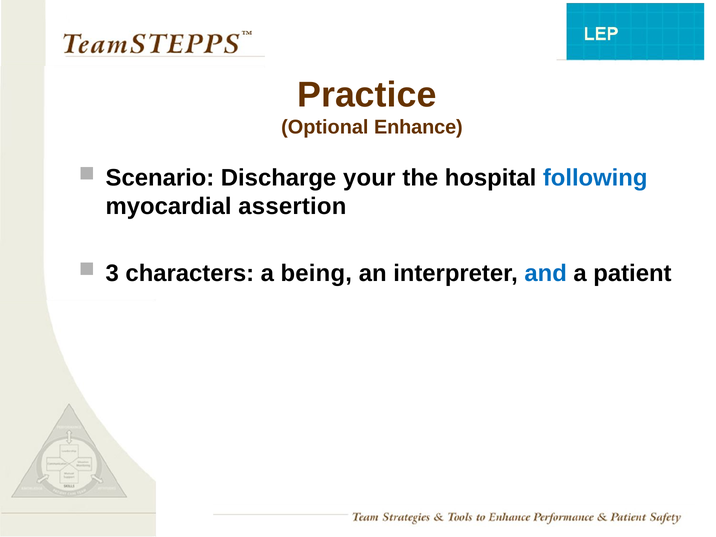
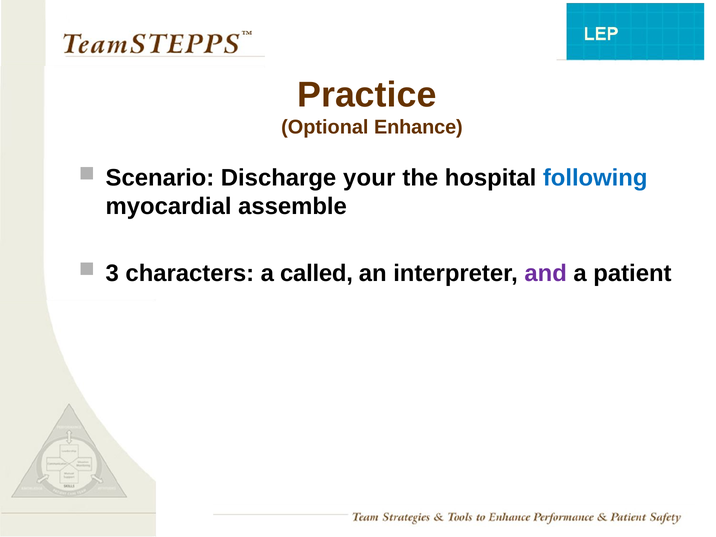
assertion: assertion -> assemble (292, 206)
being: being -> called (316, 273)
and colour: blue -> purple (546, 273)
